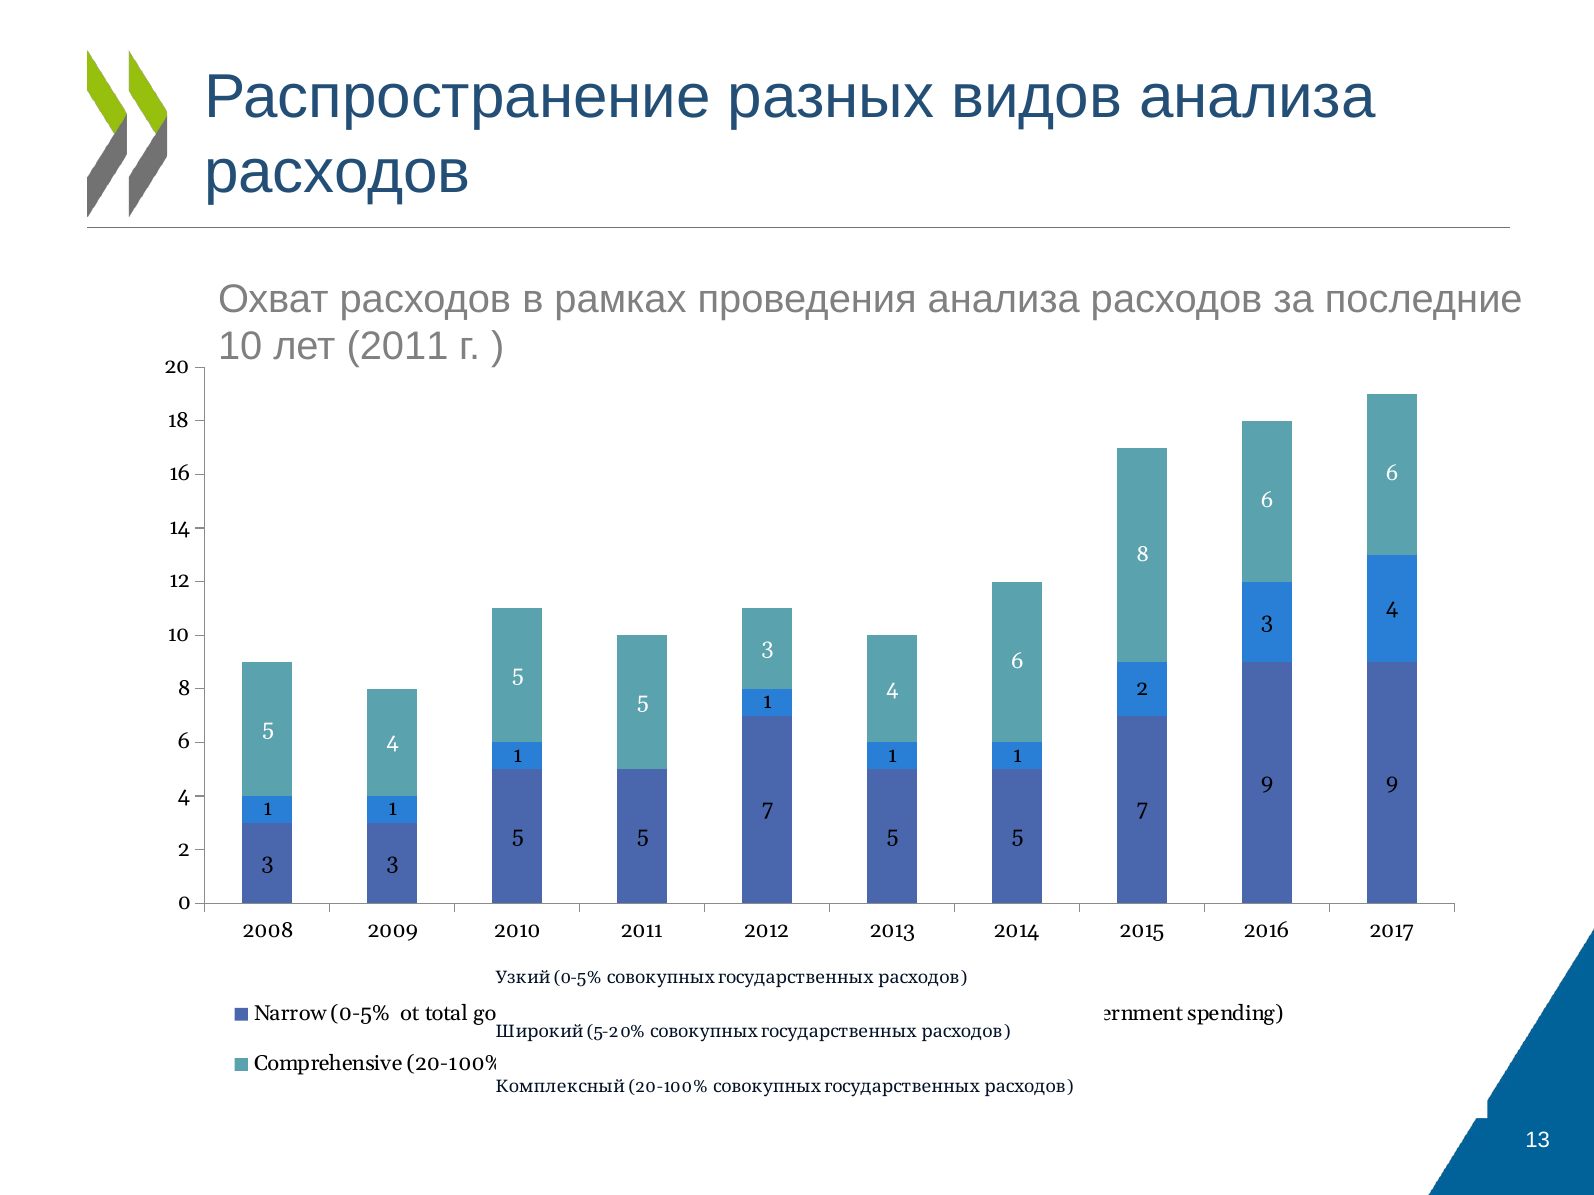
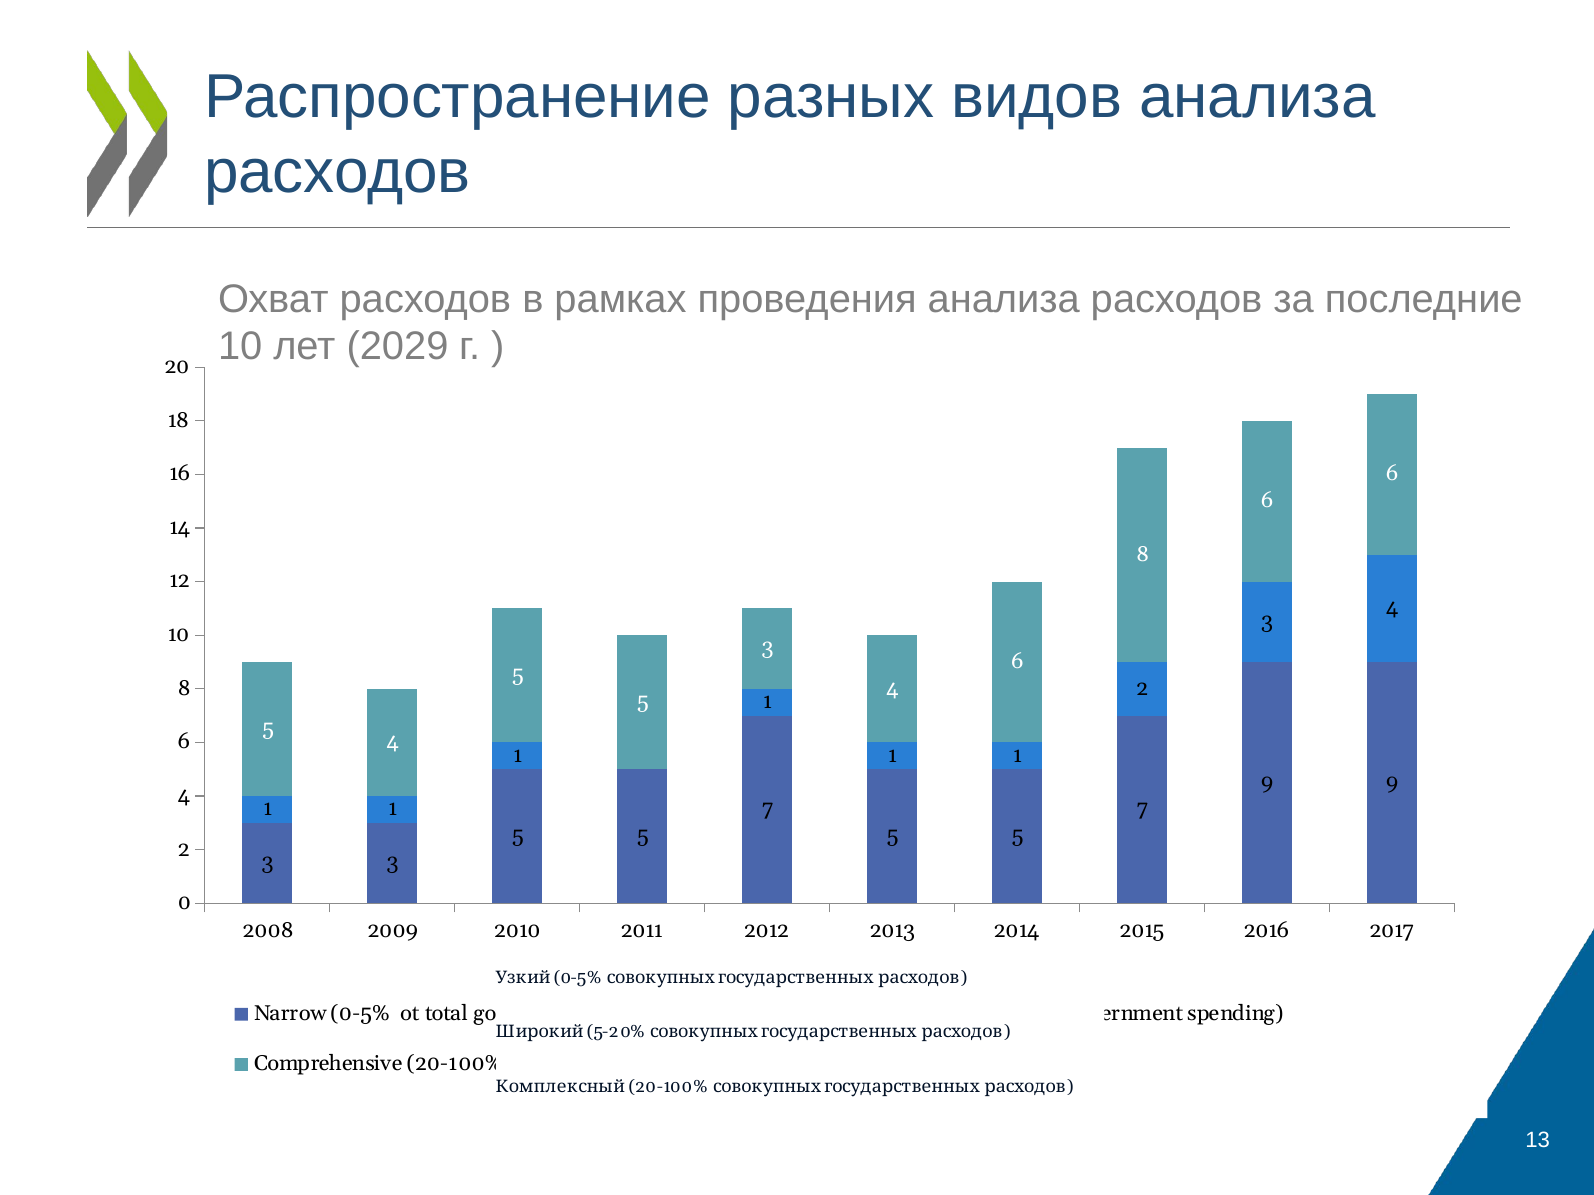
лет 2011: 2011 -> 2029 (398, 347)
